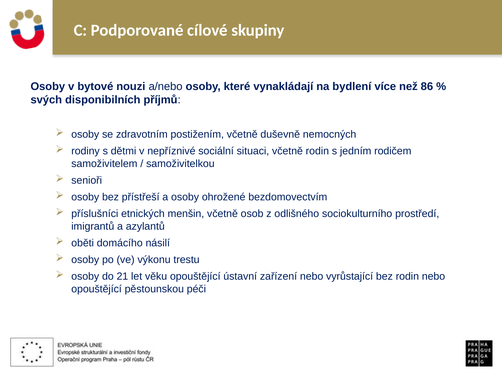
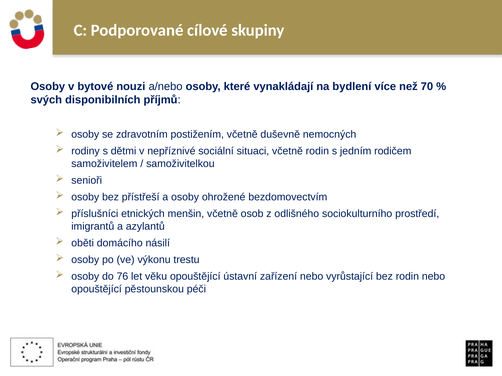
86: 86 -> 70 (427, 87)
21: 21 -> 76 (122, 277)
